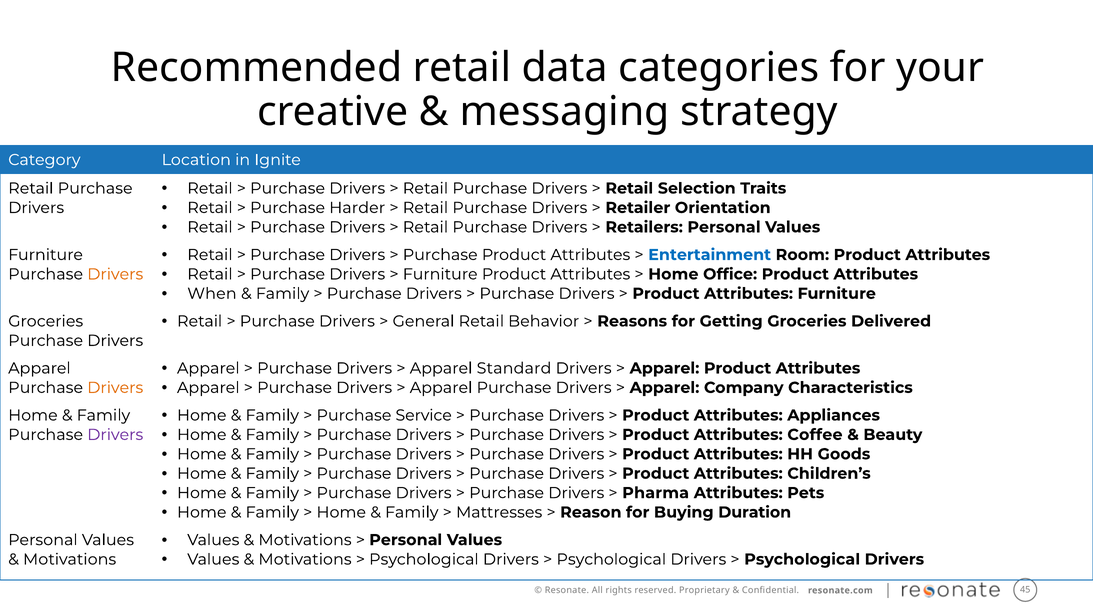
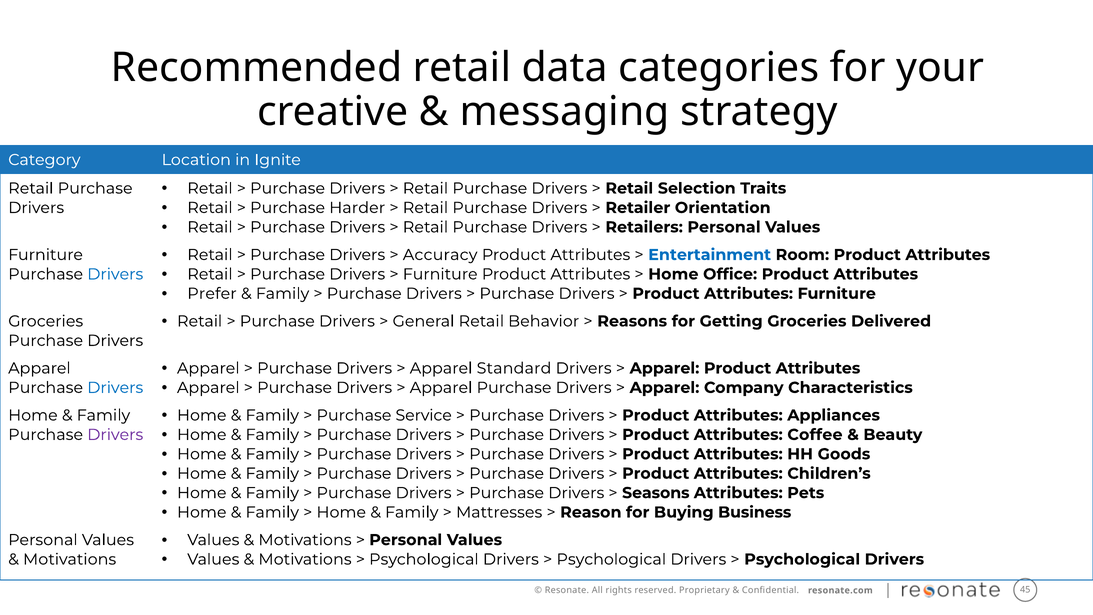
Purchase: Purchase -> Accuracy (440, 255)
Drivers colour: orange -> blue (115, 274)
When: When -> Prefer (212, 293)
Drivers colour: orange -> blue (115, 388)
Pharma: Pharma -> Seasons (656, 493)
Duration: Duration -> Business (755, 512)
